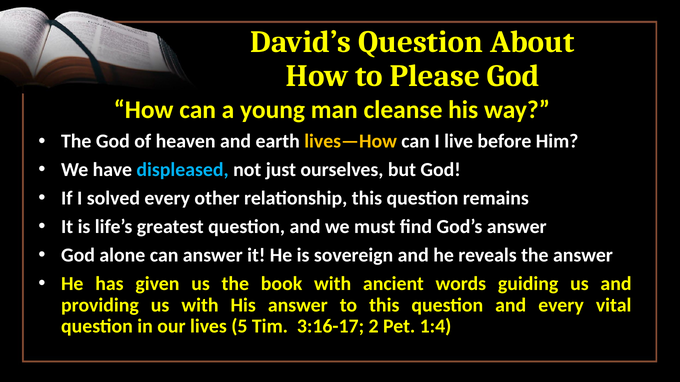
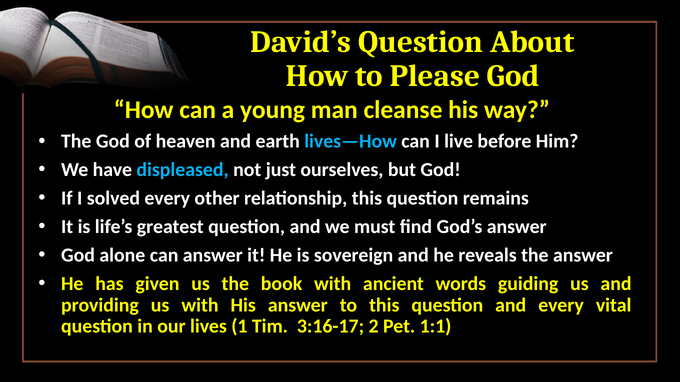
lives—How colour: yellow -> light blue (351, 141)
5: 5 -> 1 (239, 327)
1:4: 1:4 -> 1:1 (436, 327)
